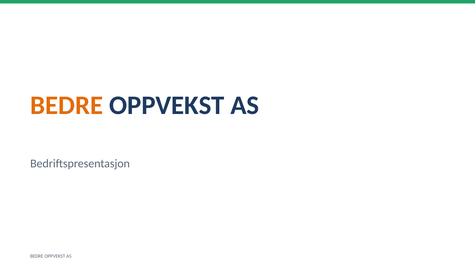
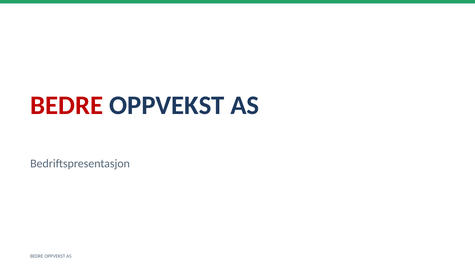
BEDRE colour: orange -> red (67, 105)
